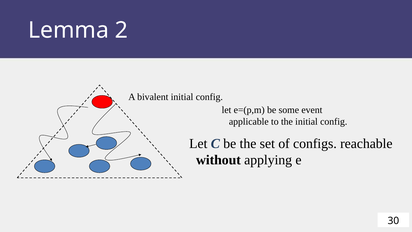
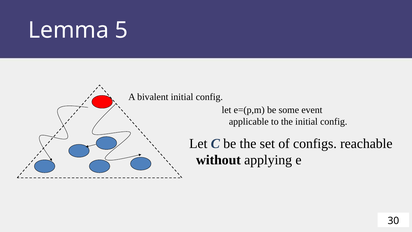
2: 2 -> 5 (121, 30)
